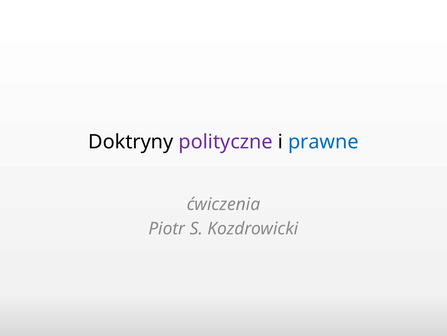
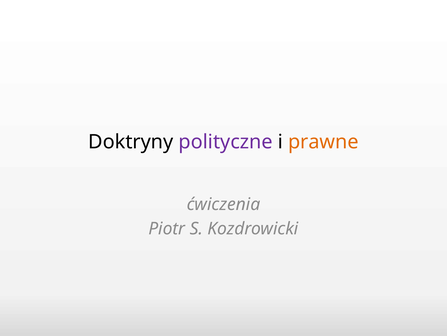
prawne colour: blue -> orange (323, 141)
